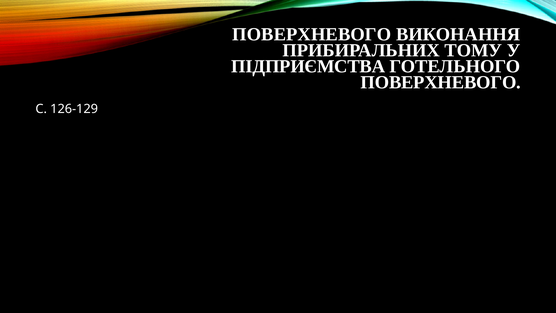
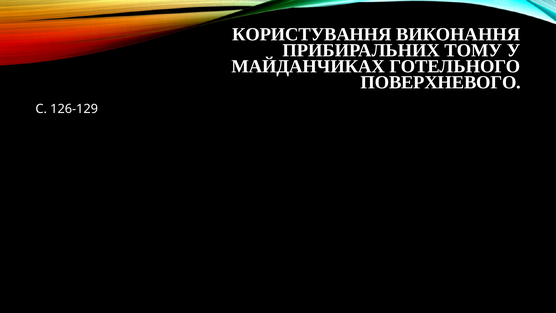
ПОВЕРХНЕВОГО: ПОВЕРХНЕВОГО -> КОРИСТУВАННЯ (312, 34)
ПІДПРИЄМСТВА: ПІДПРИЄМСТВА -> МАЙДАНЧИКАХ (308, 66)
